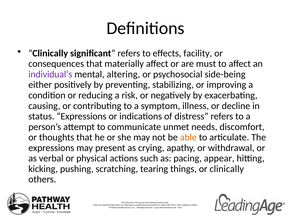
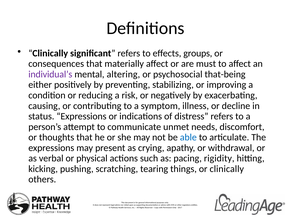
facility: facility -> groups (198, 53)
side-being: side-being -> that-being (225, 74)
able colour: orange -> blue (188, 137)
appear: appear -> rigidity (219, 158)
